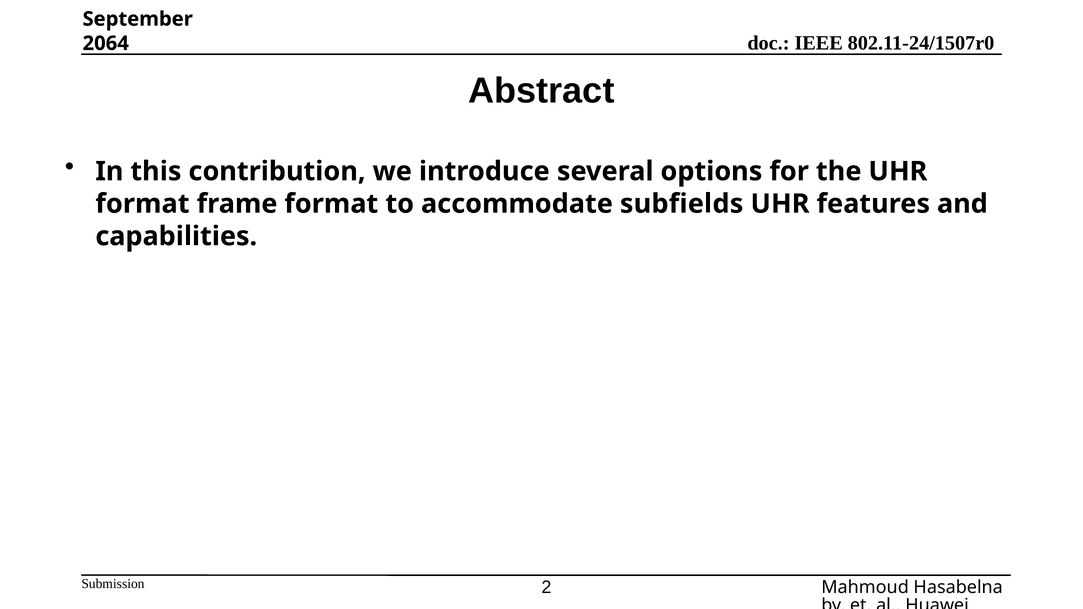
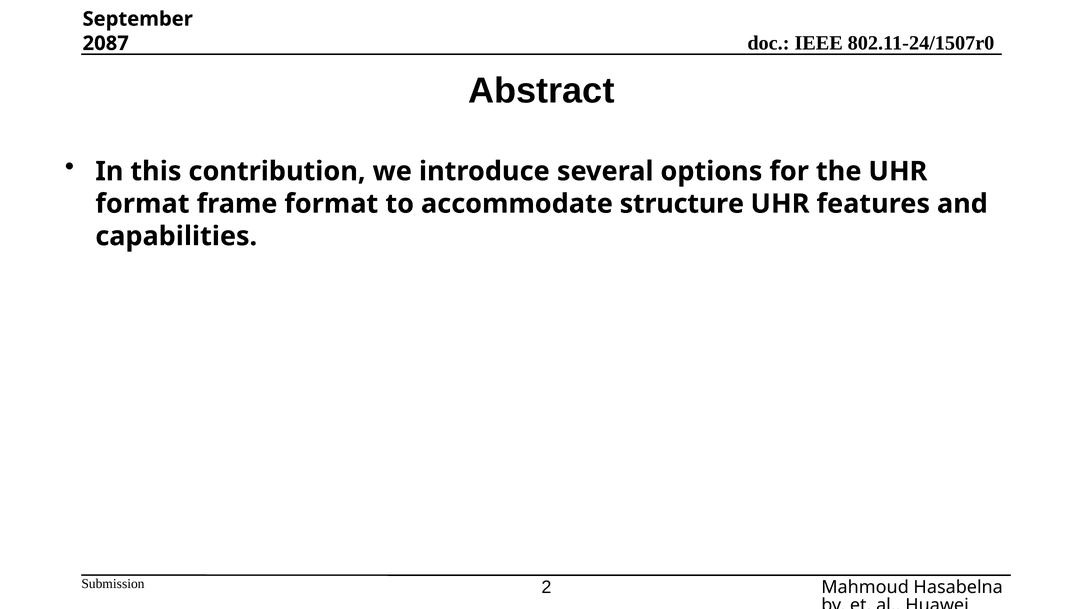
2064: 2064 -> 2087 (106, 43)
subfields: subfields -> structure (682, 204)
